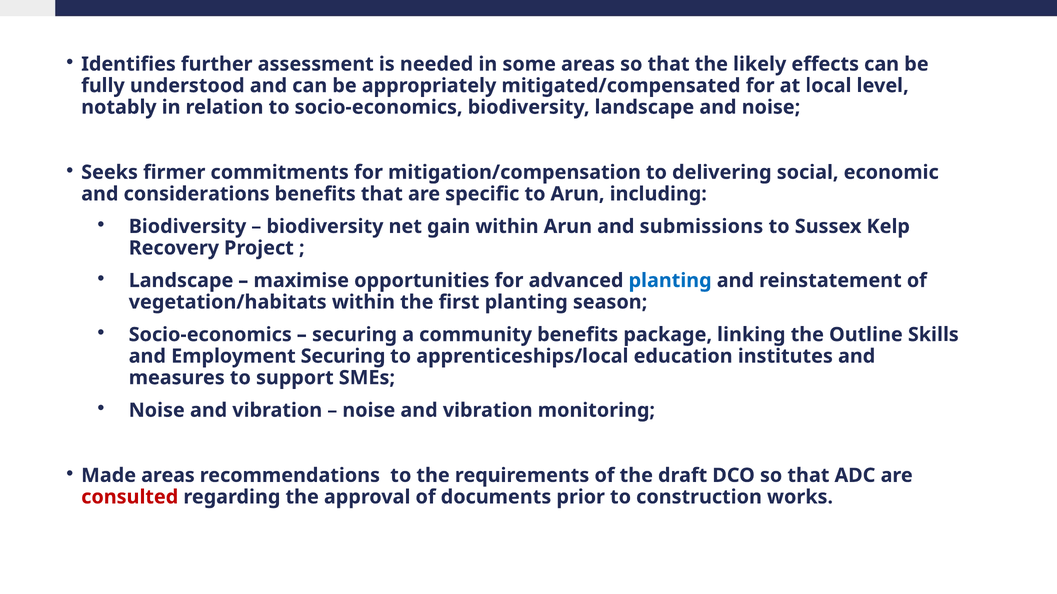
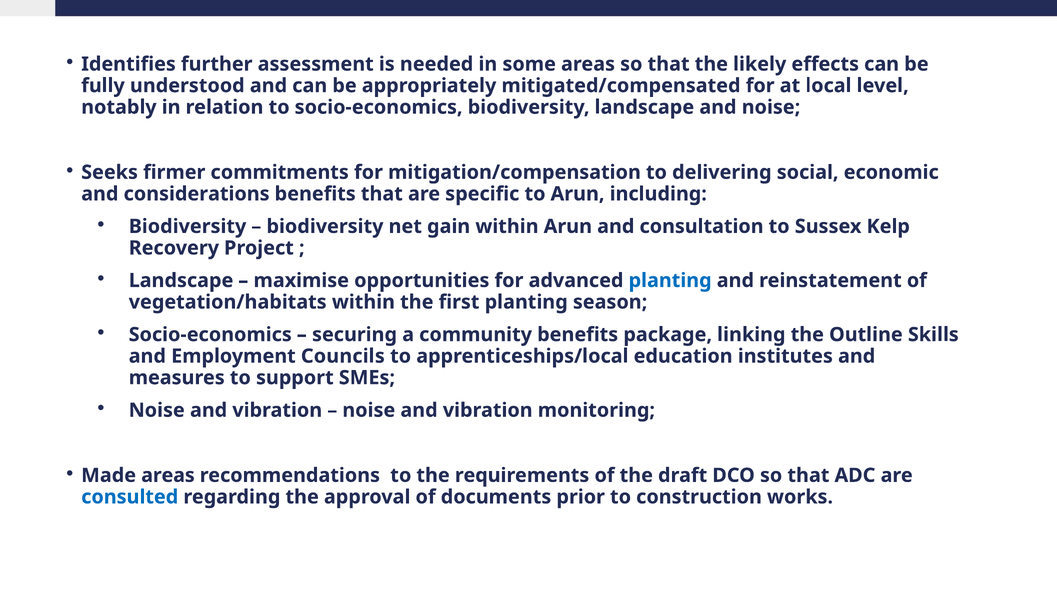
submissions: submissions -> consultation (702, 227)
Employment Securing: Securing -> Councils (343, 356)
consulted colour: red -> blue (130, 497)
